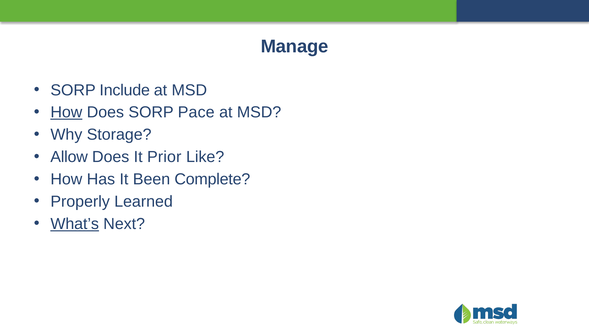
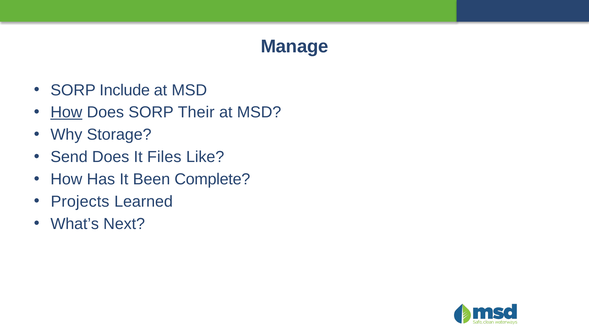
Pace: Pace -> Their (196, 113)
Allow: Allow -> Send (69, 157)
Prior: Prior -> Files (164, 157)
Properly: Properly -> Projects (80, 202)
What’s underline: present -> none (75, 224)
